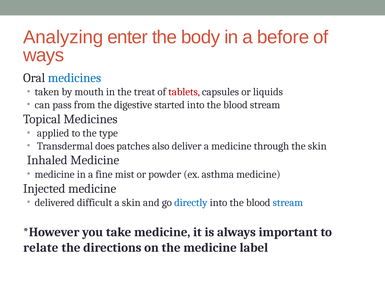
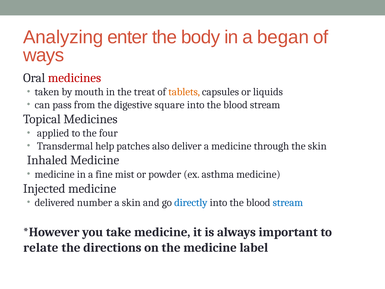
before: before -> began (283, 37)
medicines colour: blue -> red (74, 78)
tablets colour: red -> orange (184, 92)
started: started -> square (169, 105)
type: type -> four (108, 133)
does: does -> help (105, 146)
difficult: difficult -> number (94, 202)
